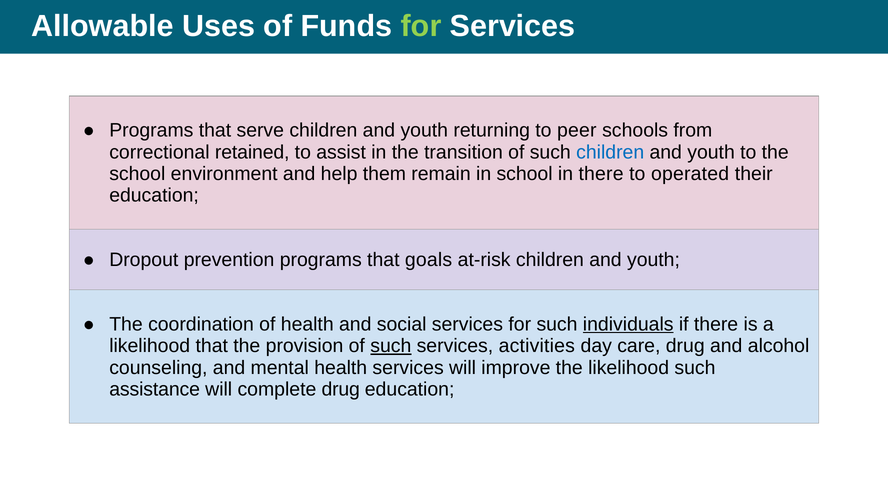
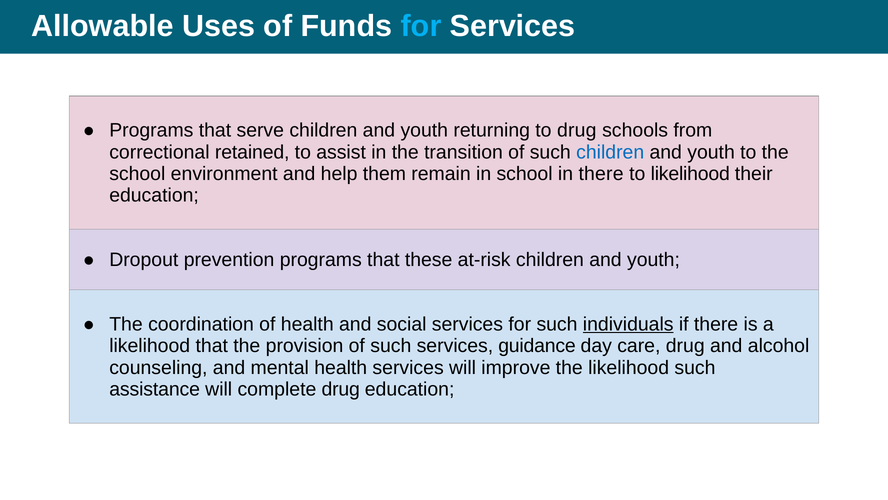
for colour: light green -> light blue (421, 26)
to peer: peer -> drug (577, 130)
to operated: operated -> likelihood (690, 174)
goals: goals -> these (429, 260)
such underline: present -> none (391, 346)
activities: activities -> guidance (537, 346)
